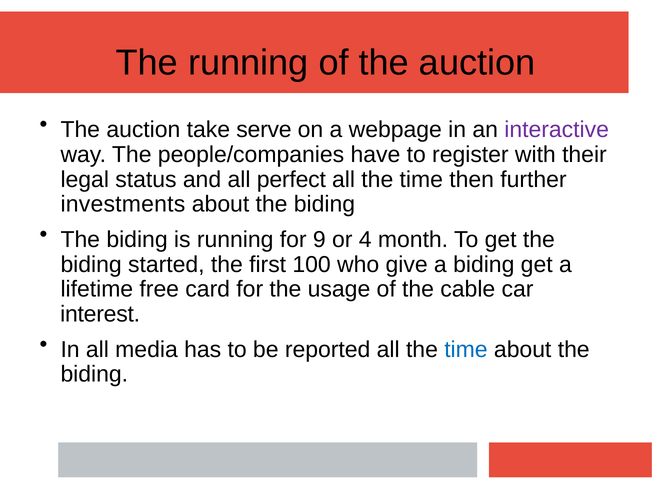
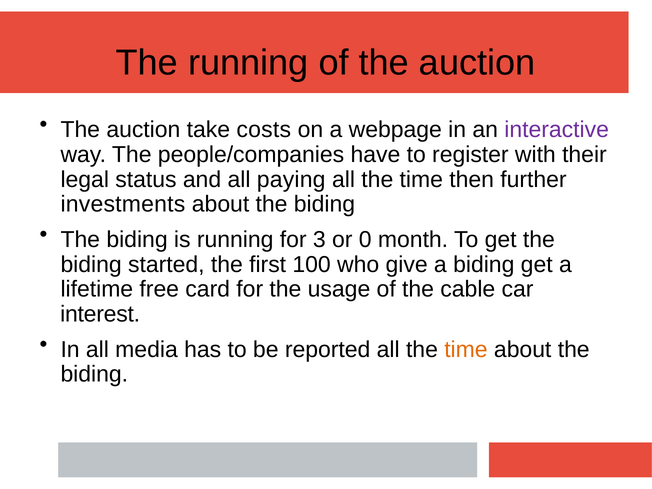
serve: serve -> costs (264, 130)
perfect: perfect -> paying (291, 179)
9: 9 -> 3 (319, 240)
4: 4 -> 0 (365, 240)
time colour: blue -> orange (466, 349)
